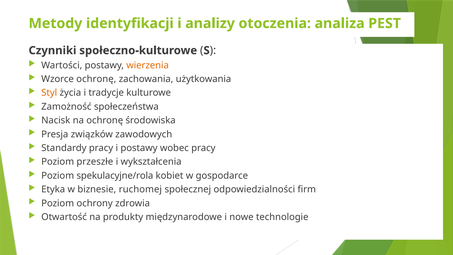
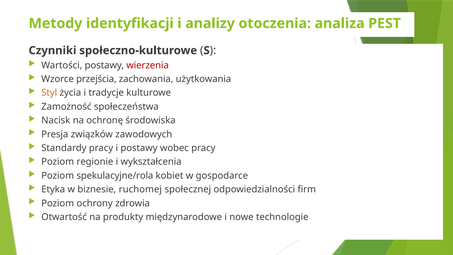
wierzenia colour: orange -> red (148, 65)
Wzorce ochronę: ochronę -> przejścia (96, 79)
przeszłe: przeszłe -> regionie (95, 162)
